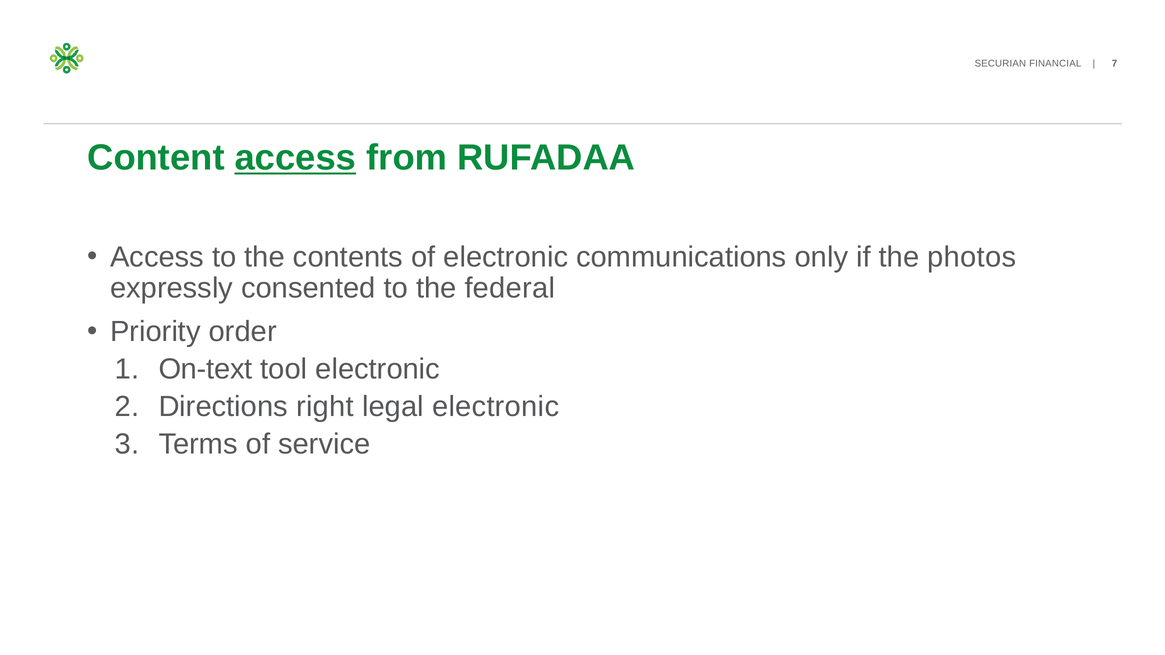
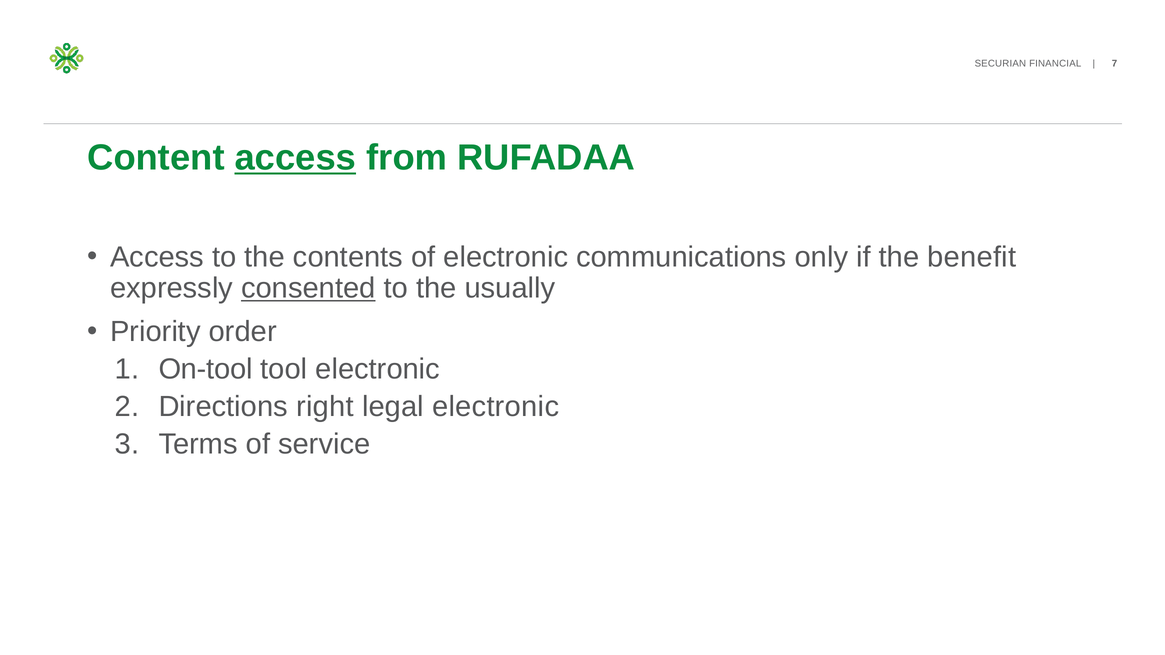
photos: photos -> benefit (972, 257)
consented underline: none -> present (308, 288)
federal: federal -> usually (510, 288)
On-text: On-text -> On-tool (206, 370)
